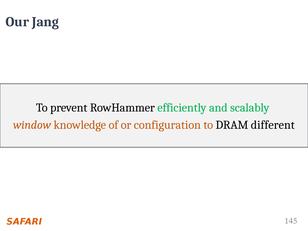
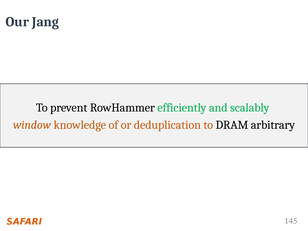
configuration: configuration -> deduplication (167, 125)
different: different -> arbitrary (273, 125)
